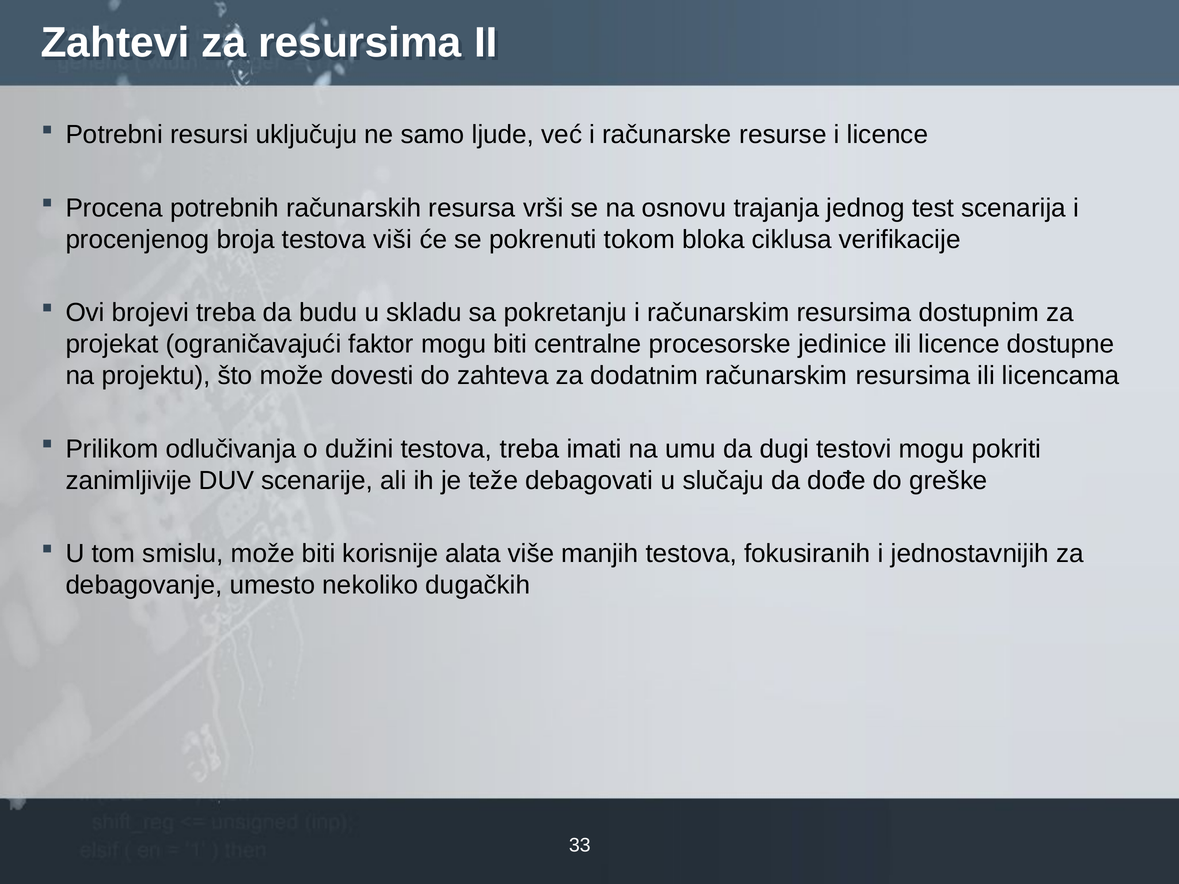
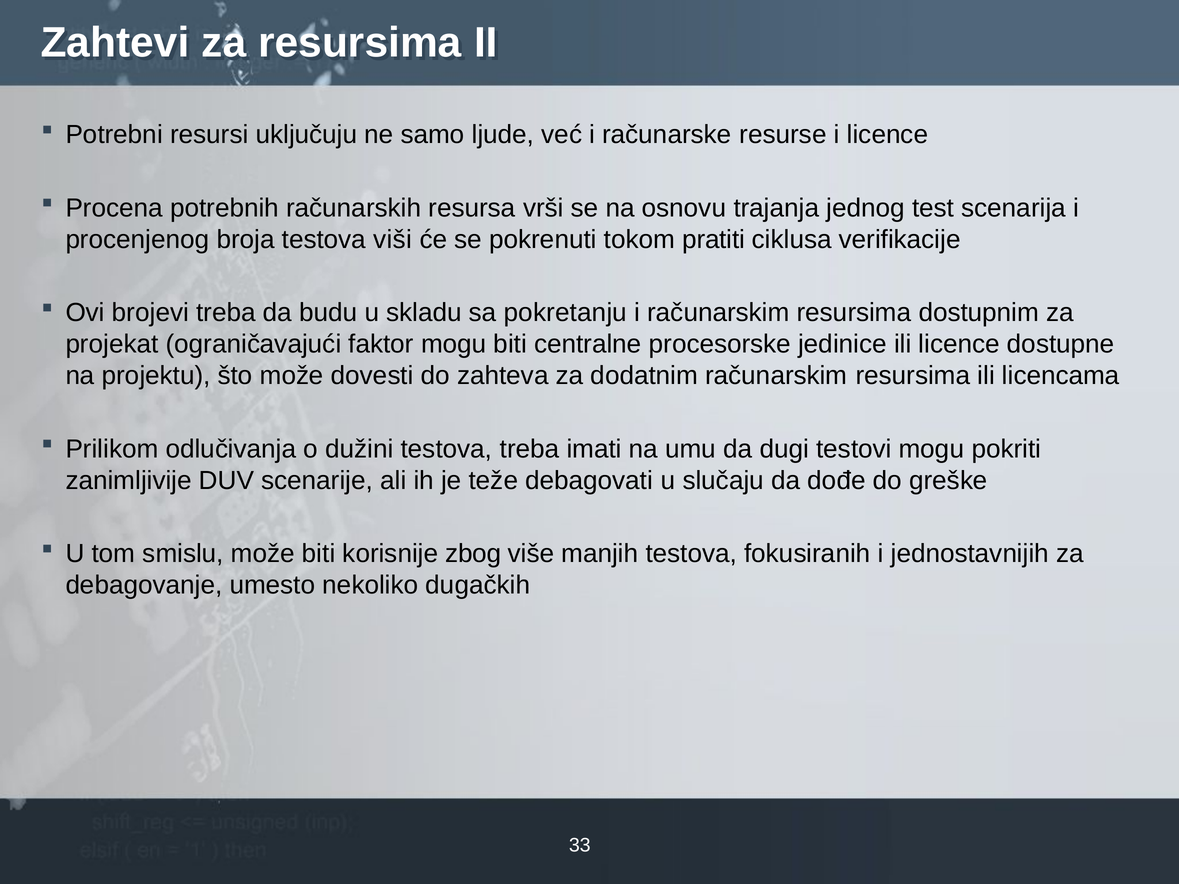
bloka: bloka -> pratiti (714, 240)
alata: alata -> zbog (473, 554)
